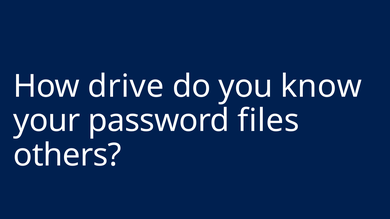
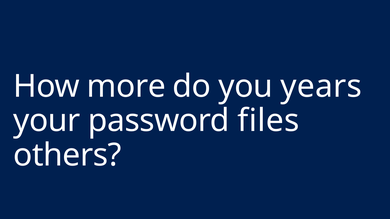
drive: drive -> more (126, 87)
know: know -> years (321, 87)
